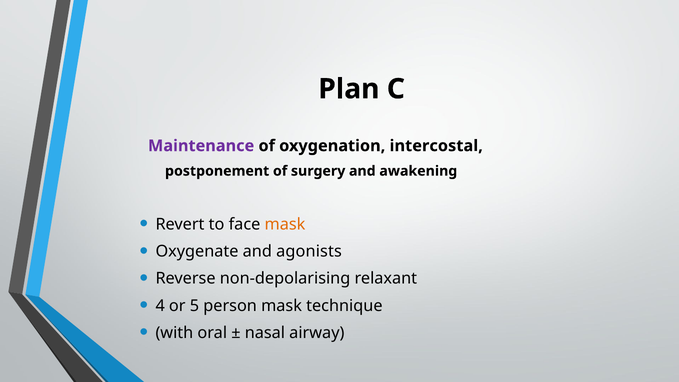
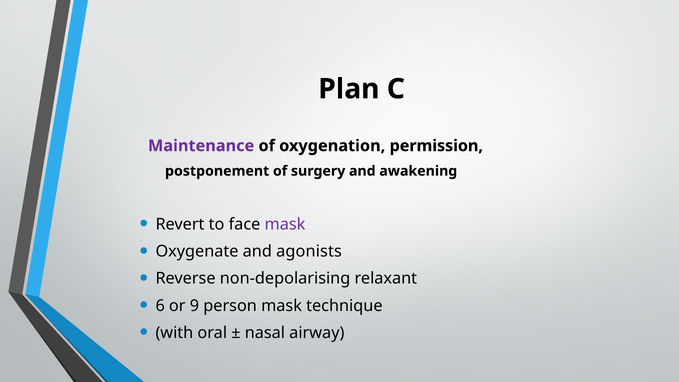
intercostal: intercostal -> permission (436, 146)
mask colour: orange -> purple (285, 224)
4: 4 -> 6 (160, 306)
5: 5 -> 9 (194, 306)
